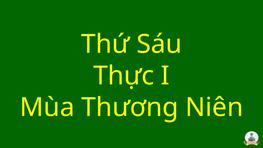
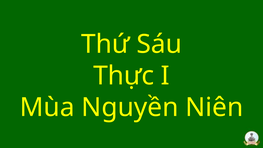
Thương: Thương -> Nguyền (130, 107)
